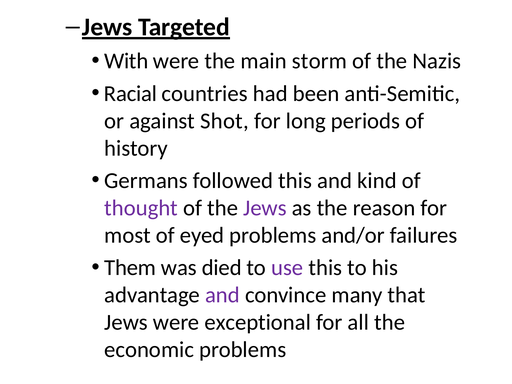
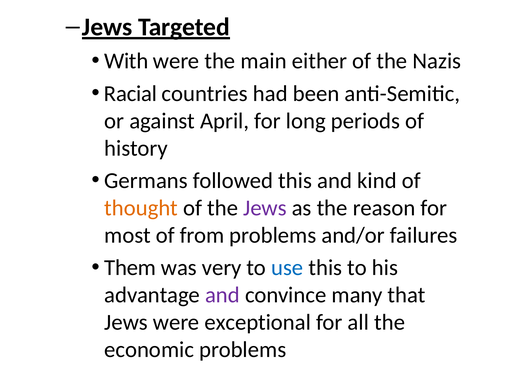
storm: storm -> either (320, 61)
Shot: Shot -> April (225, 121)
thought colour: purple -> orange (141, 208)
eyed: eyed -> from (202, 235)
died: died -> very (222, 268)
use colour: purple -> blue (287, 268)
